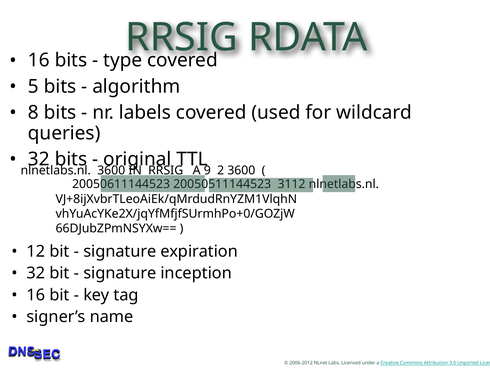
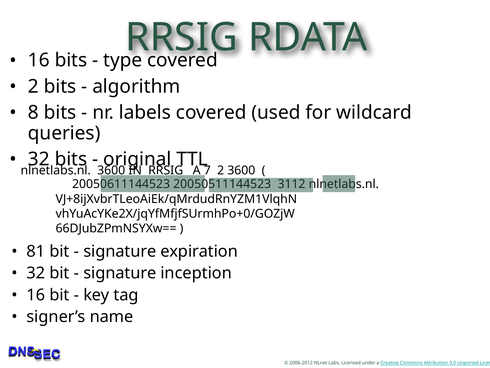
5: 5 -> 2 (33, 86)
9: 9 -> 7 (207, 170)
12: 12 -> 81 (36, 251)
